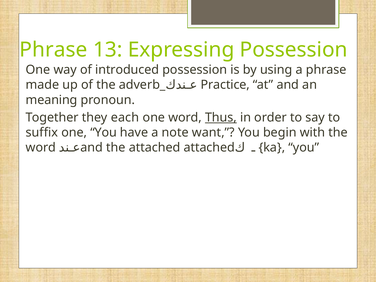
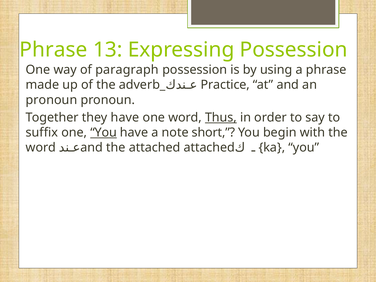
introduced: introduced -> paragraph (127, 70)
meaning: meaning -> pronoun (51, 100)
they each: each -> have (125, 117)
You underline: none -> present (104, 132)
want: want -> short (213, 132)
